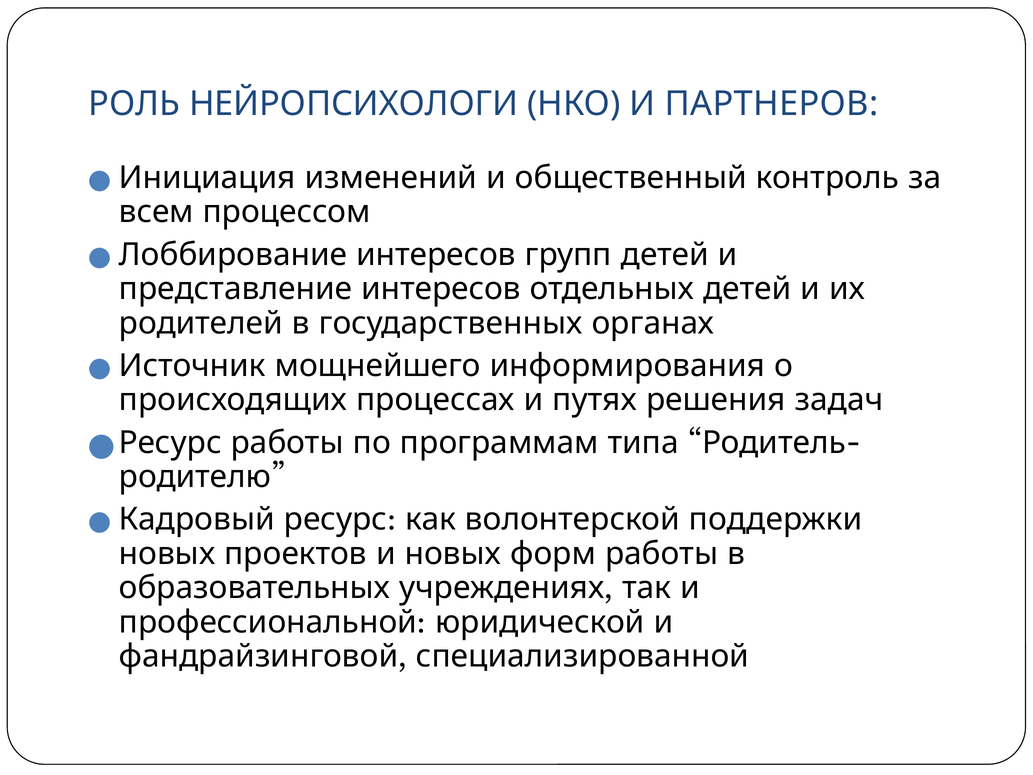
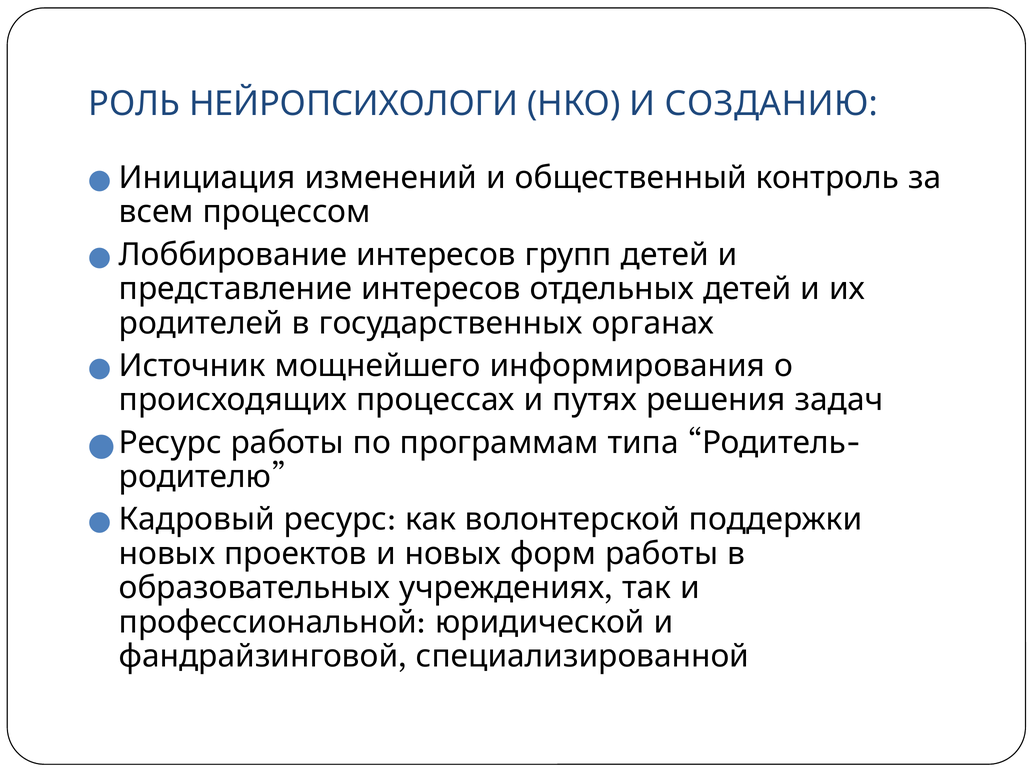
ПАРТНЕРОВ: ПАРТНЕРОВ -> СОЗДАНИЮ (771, 104)
